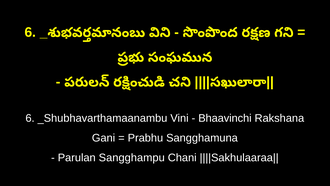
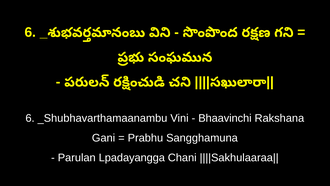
Sangghampu: Sangghampu -> Lpadayangga (132, 158)
